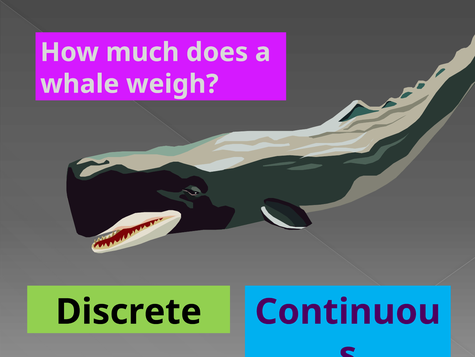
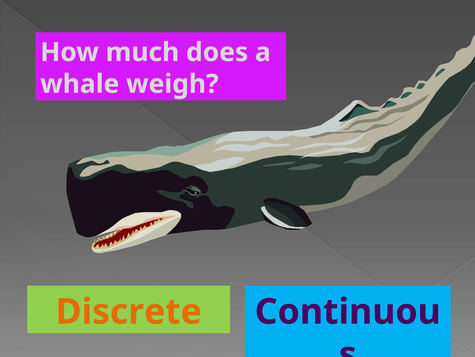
Discrete colour: black -> orange (129, 311)
